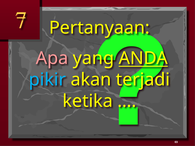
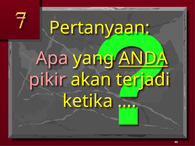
pikir colour: light blue -> pink (47, 80)
